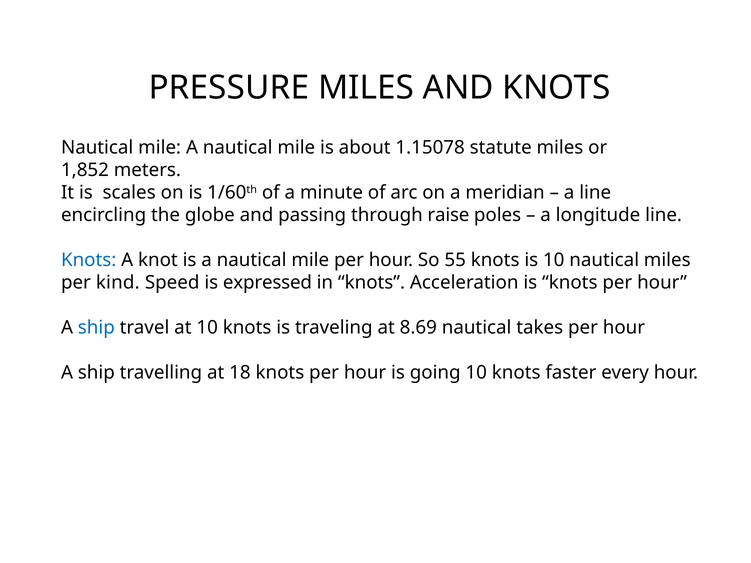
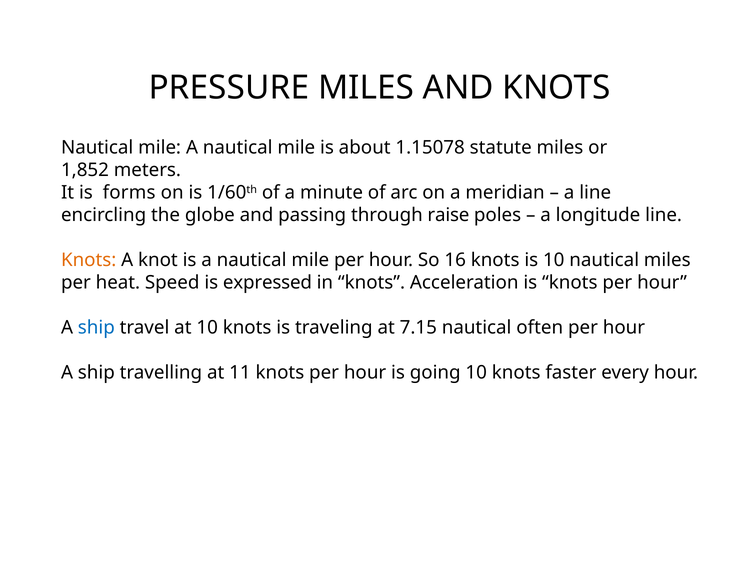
scales: scales -> forms (129, 193)
Knots colour: blue -> orange (89, 260)
55: 55 -> 16 (455, 260)
kind: kind -> heat (118, 283)
8.69: 8.69 -> 7.15 (418, 328)
takes: takes -> often (540, 328)
18: 18 -> 11 (240, 373)
